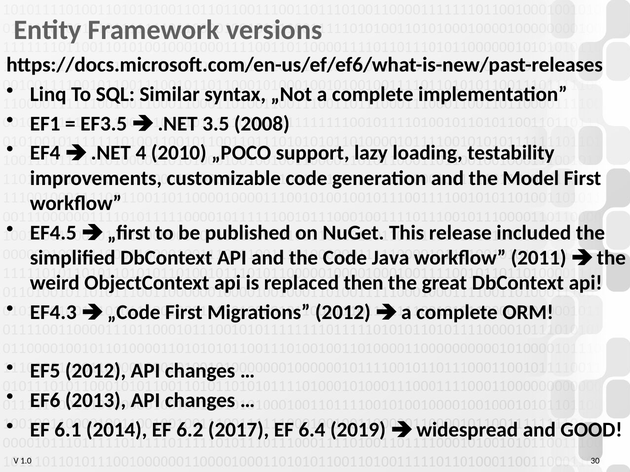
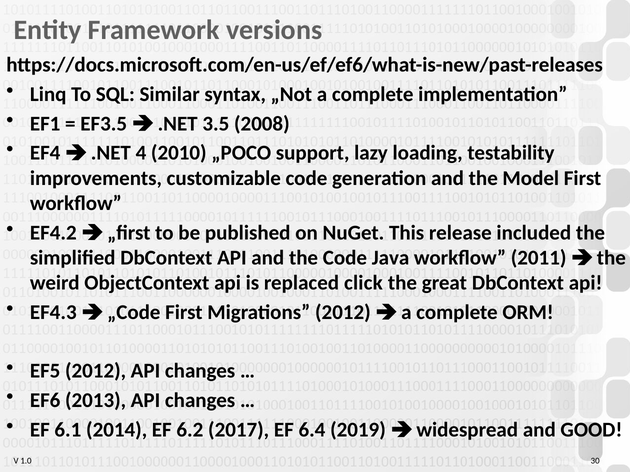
EF4.5: EF4.5 -> EF4.2 (53, 233)
then: then -> click (363, 283)
